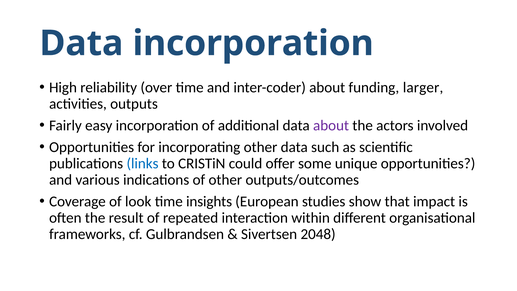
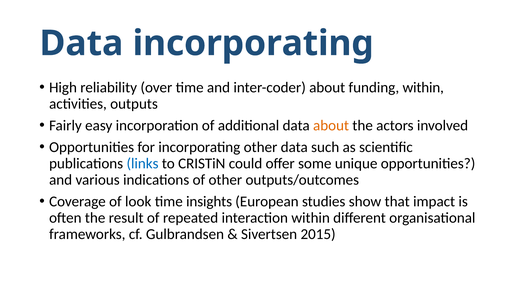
Data incorporation: incorporation -> incorporating (253, 43)
funding larger: larger -> within (423, 87)
about colour: purple -> orange (331, 125)
2048: 2048 -> 2015 (318, 234)
